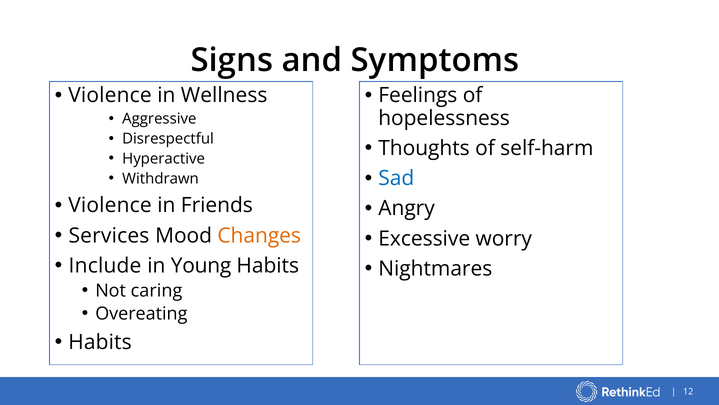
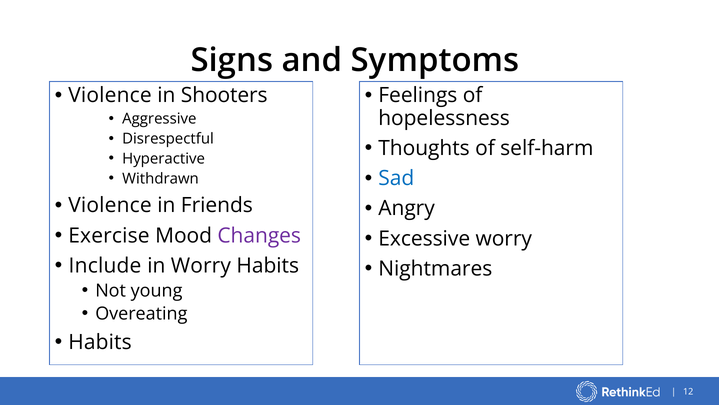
Wellness: Wellness -> Shooters (224, 95)
Services: Services -> Exercise (109, 235)
Changes colour: orange -> purple (259, 235)
in Young: Young -> Worry (201, 265)
caring: caring -> young (157, 290)
